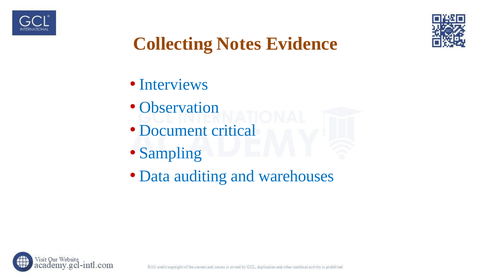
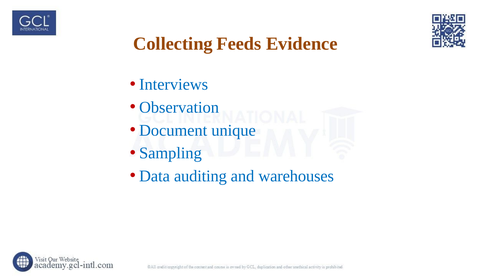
Notes: Notes -> Feeds (239, 44)
critical: critical -> unique (234, 130)
